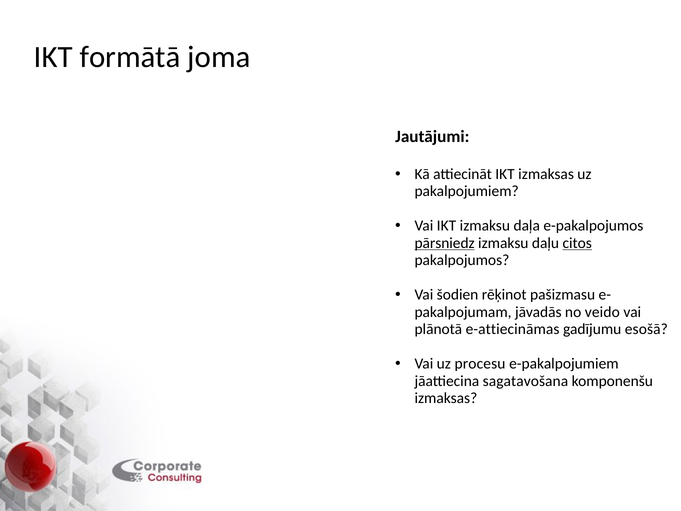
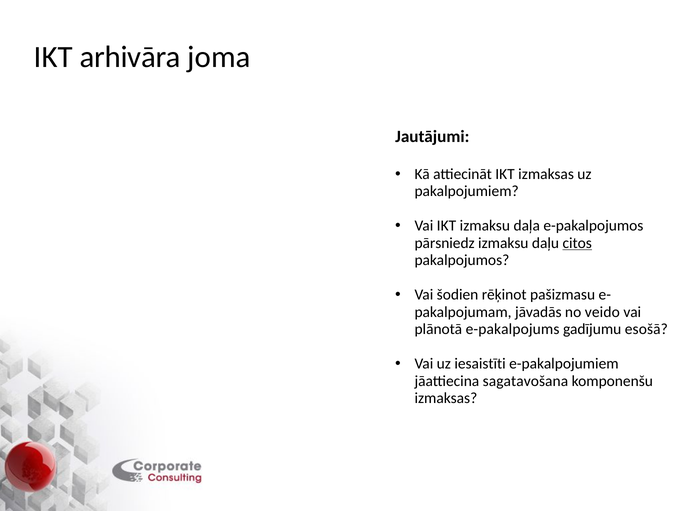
formātā: formātā -> arhivāra (130, 57)
pārsniedz underline: present -> none (445, 243)
e-attiecināmas: e-attiecināmas -> e-pakalpojums (513, 329)
procesu: procesu -> iesaistīti (480, 364)
